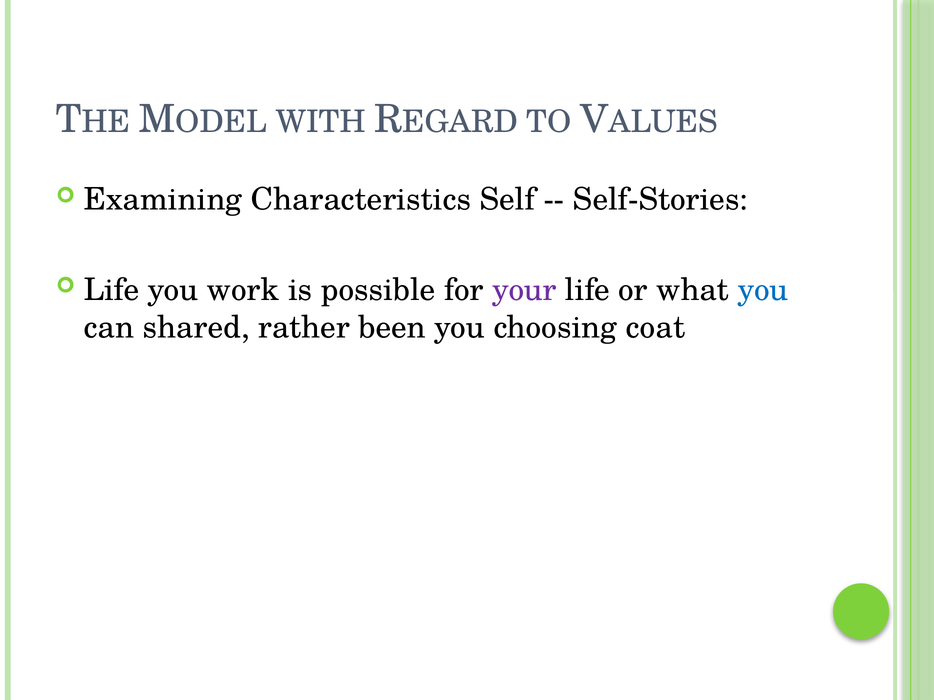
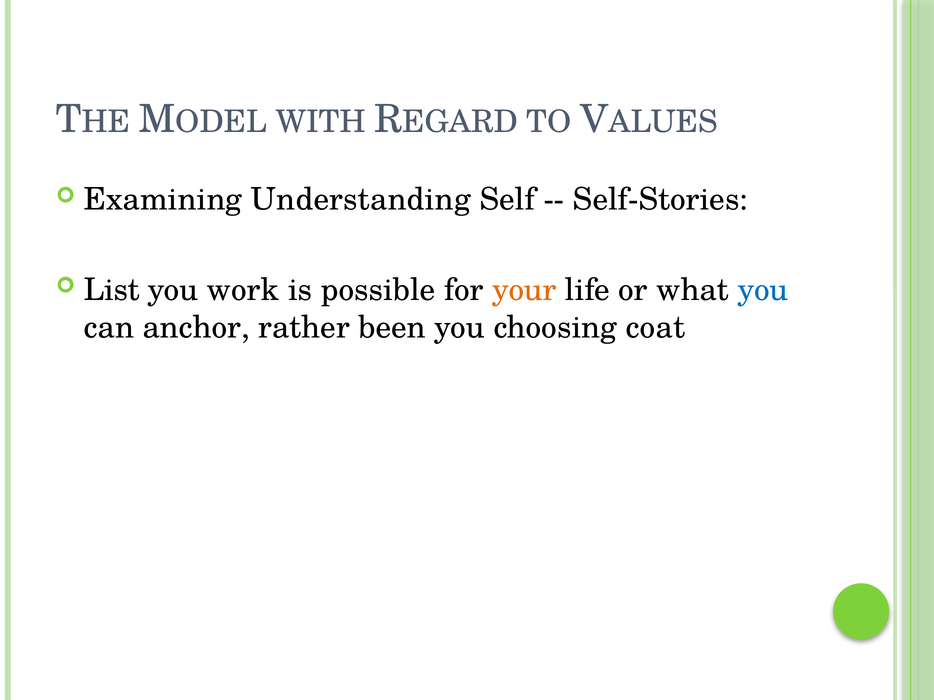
Characteristics: Characteristics -> Understanding (361, 200)
Life: Life -> List (112, 290)
your colour: purple -> orange (524, 290)
shared: shared -> anchor (196, 328)
